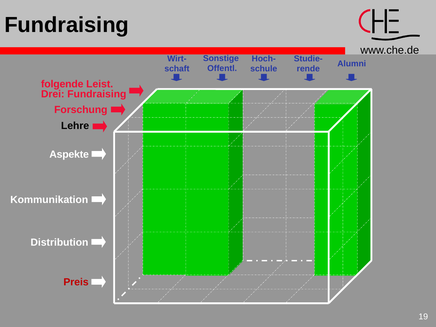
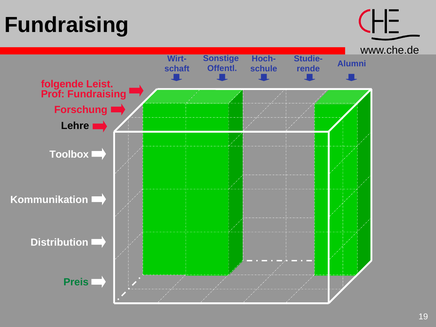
Drei: Drei -> Prof (53, 94)
Aspekte: Aspekte -> Toolbox (69, 154)
Preis colour: red -> green (76, 282)
